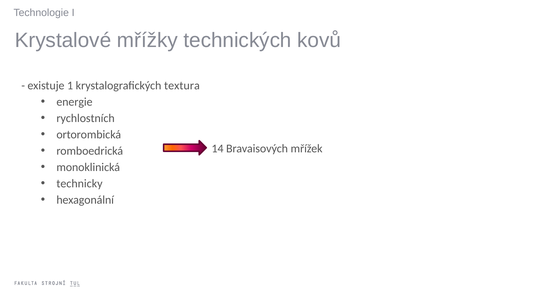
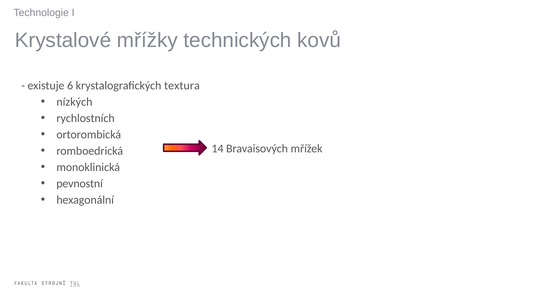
1: 1 -> 6 (70, 86)
energie: energie -> nízkých (74, 102)
technicky: technicky -> pevnostní (80, 184)
